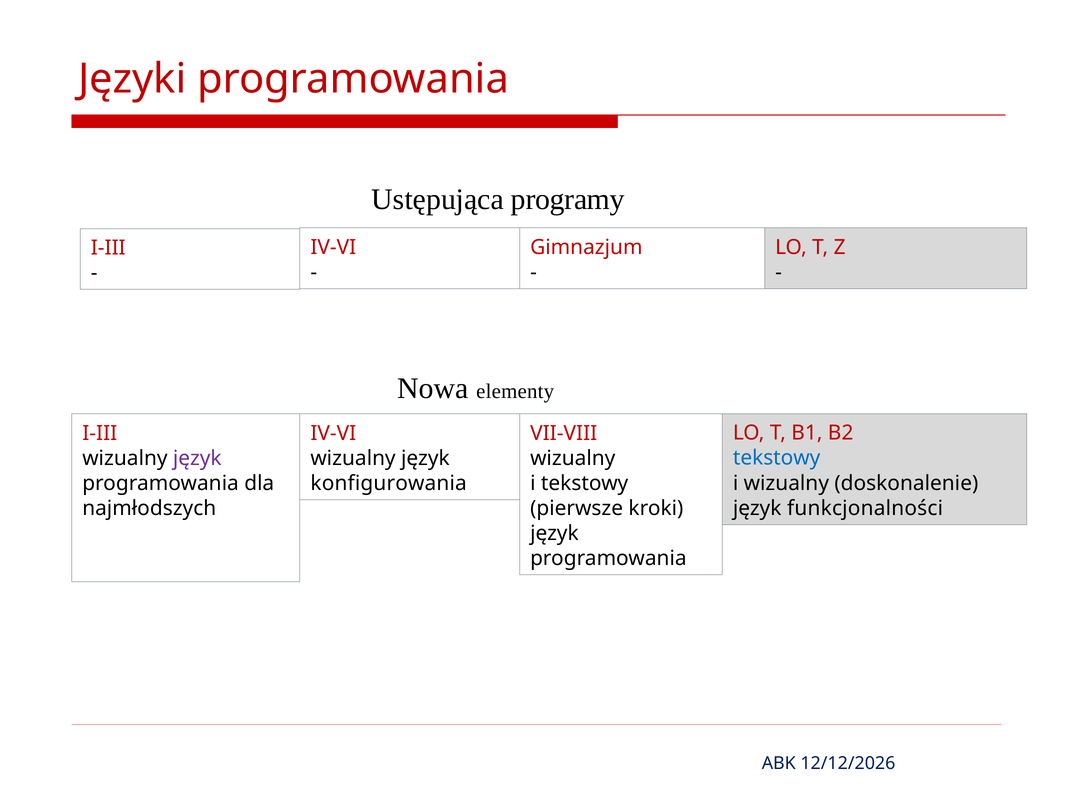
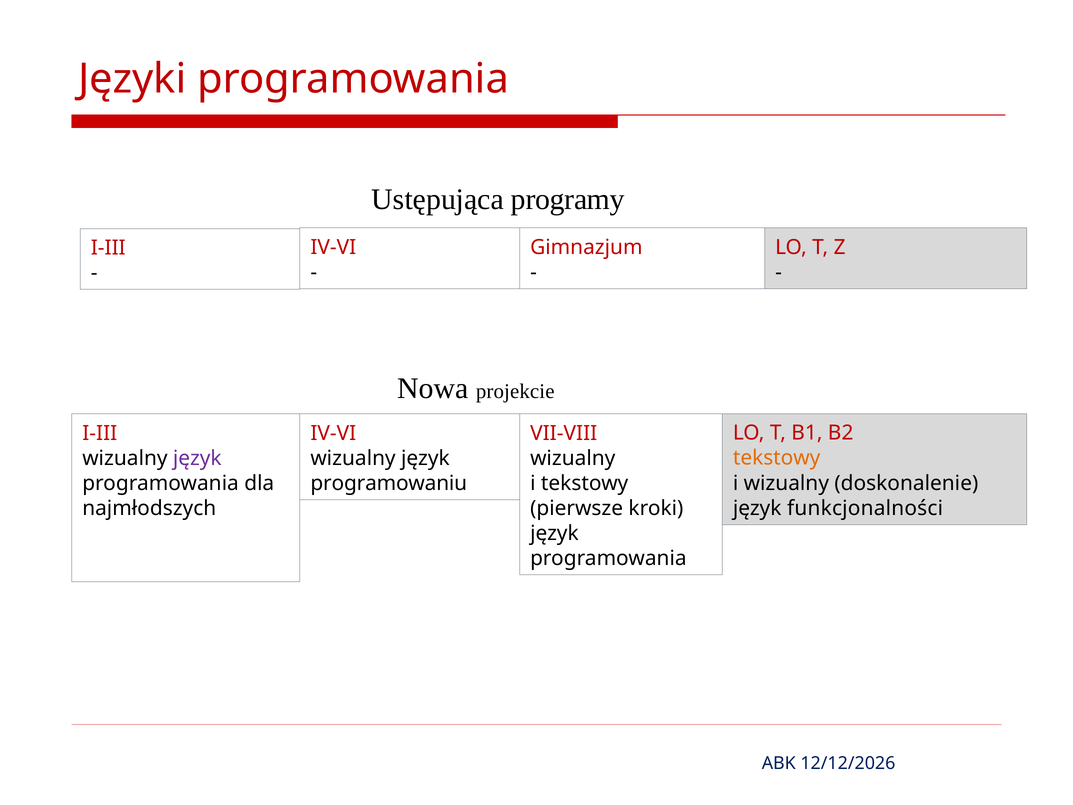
elementy: elementy -> projekcie (515, 391)
tekstowy colour: blue -> orange (777, 458)
konfigurowania: konfigurowania -> programowaniu (389, 483)
